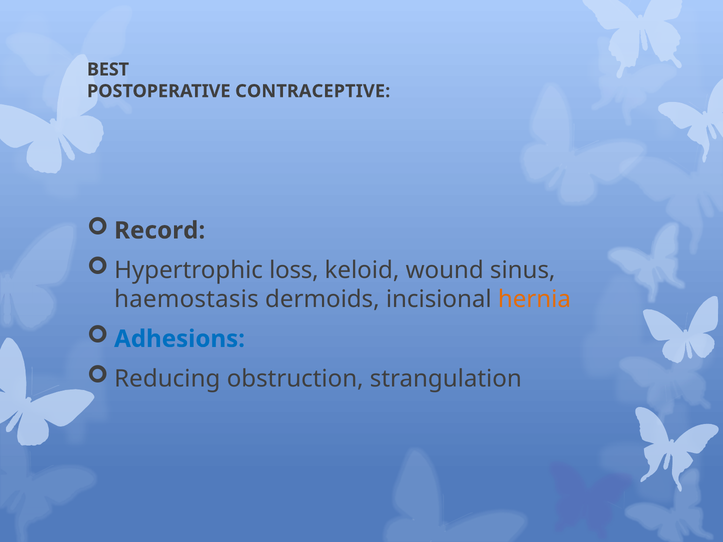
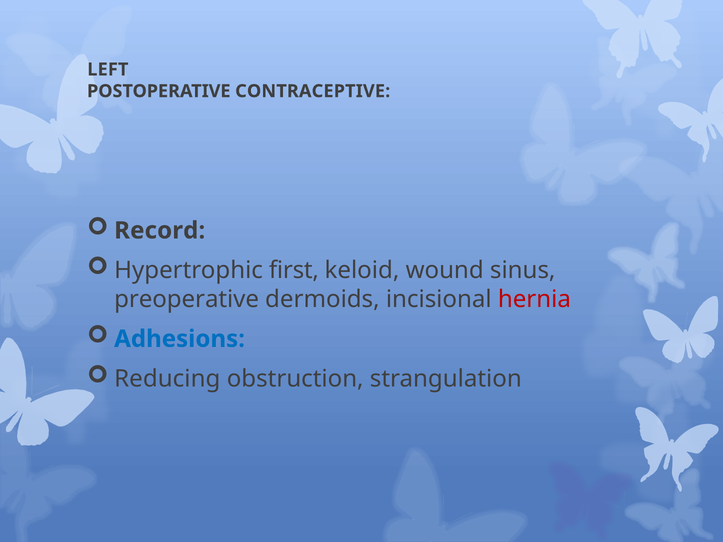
BEST: BEST -> LEFT (108, 70)
loss: loss -> first (294, 270)
haemostasis: haemostasis -> preoperative (187, 299)
hernia colour: orange -> red (534, 299)
